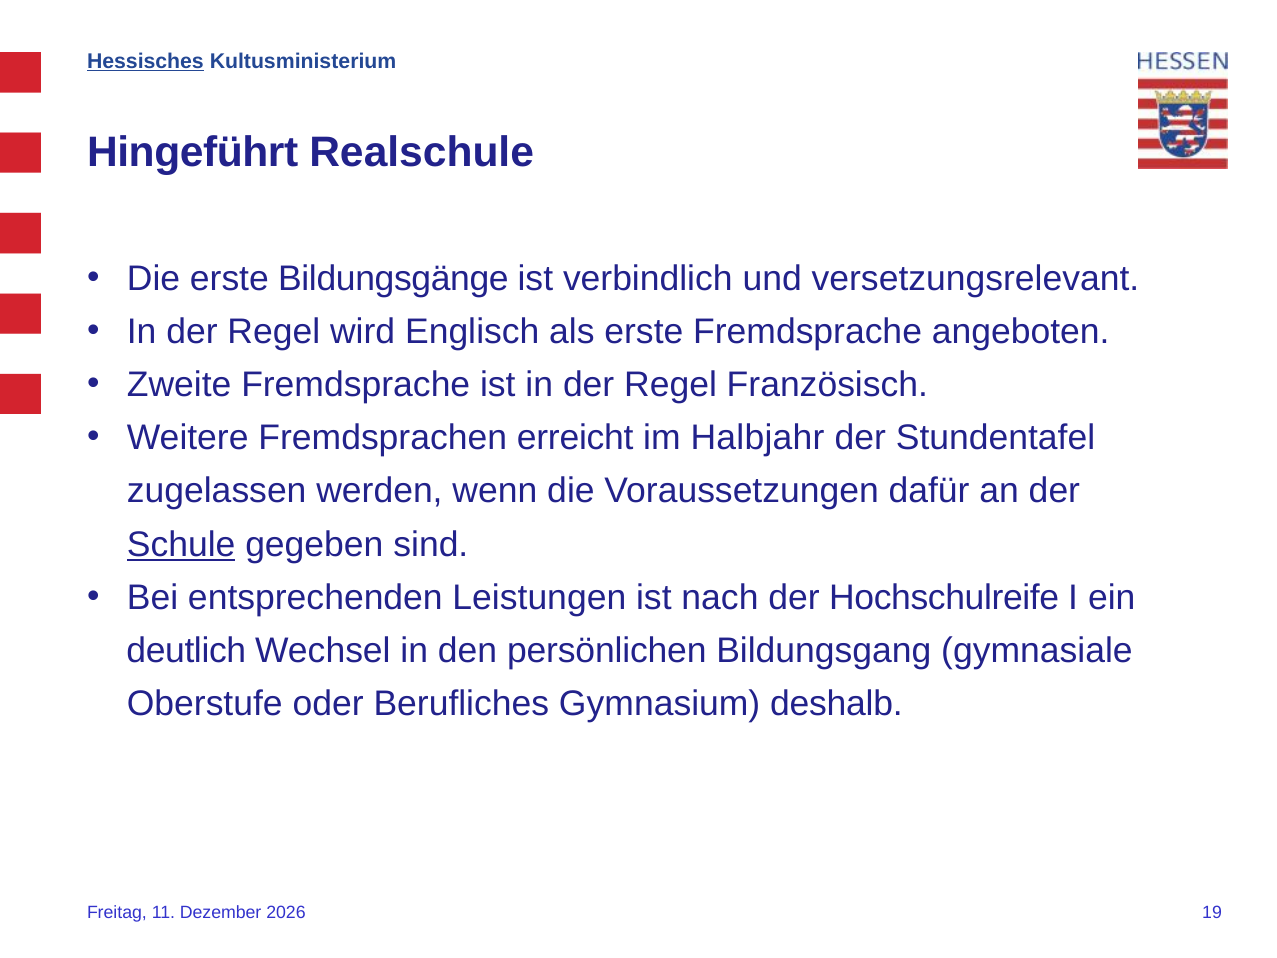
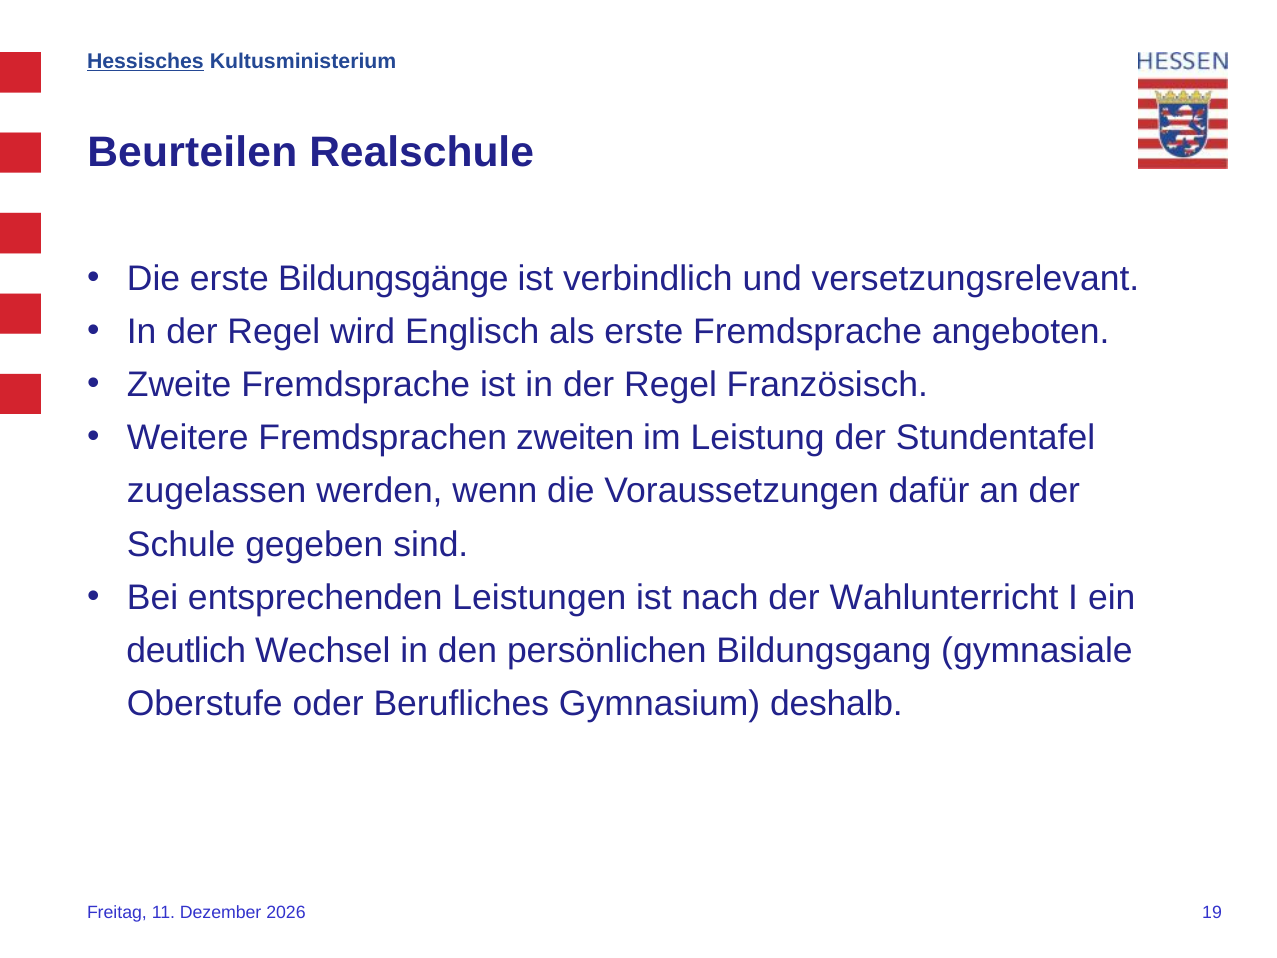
Hingeführt: Hingeführt -> Beurteilen (192, 152)
erreicht: erreicht -> zweiten (575, 438)
Halbjahr: Halbjahr -> Leistung (758, 438)
Schule underline: present -> none (181, 544)
Hochschulreife: Hochschulreife -> Wahlunterricht (944, 597)
